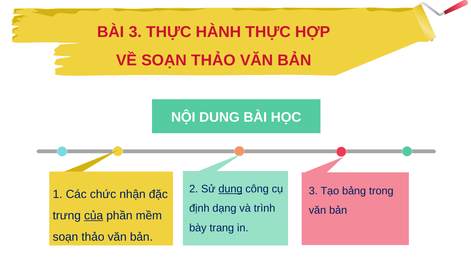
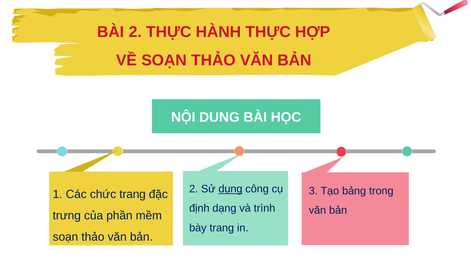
BÀI 3: 3 -> 2 (135, 32)
chức nhận: nhận -> trang (133, 194)
của underline: present -> none (94, 216)
